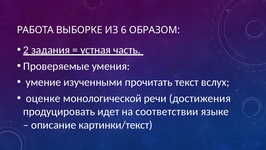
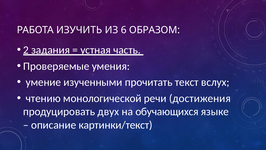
ВЫБОРКЕ: ВЫБОРКЕ -> ИЗУЧИТЬ (79, 30)
оценке: оценке -> чтению (43, 98)
идет: идет -> двух (108, 111)
соответствии: соответствии -> обучающихся (167, 111)
